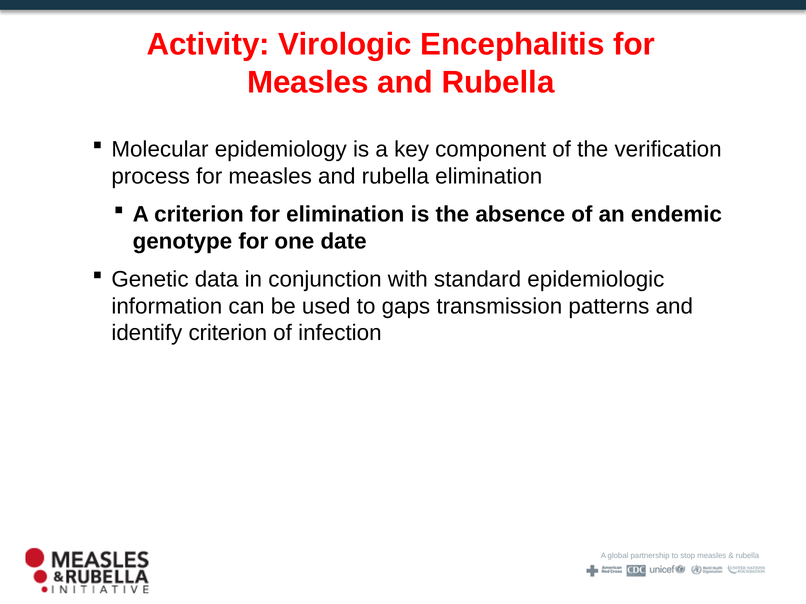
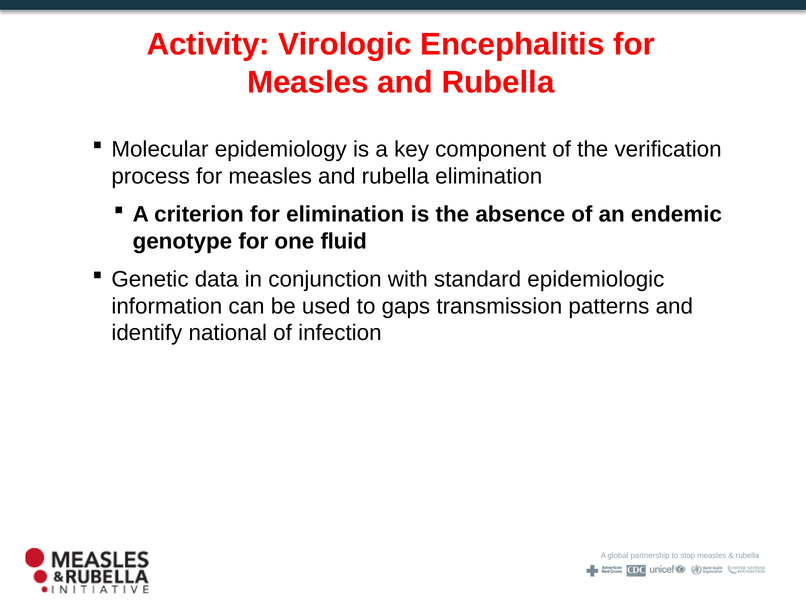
date: date -> fluid (344, 241)
identify criterion: criterion -> national (228, 333)
